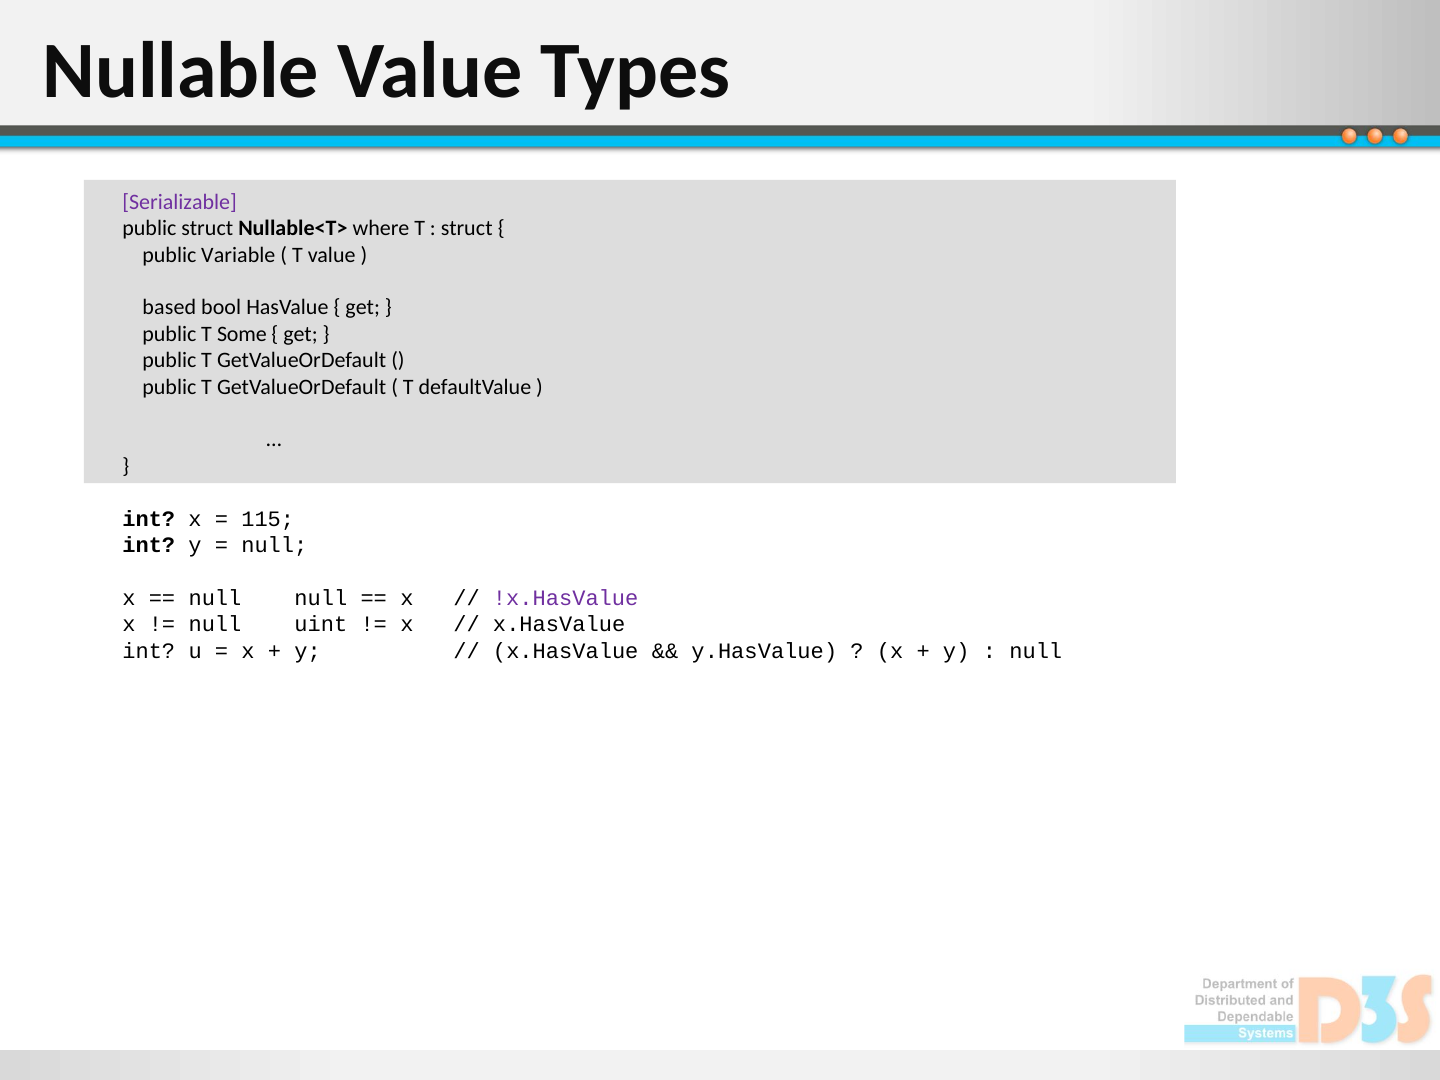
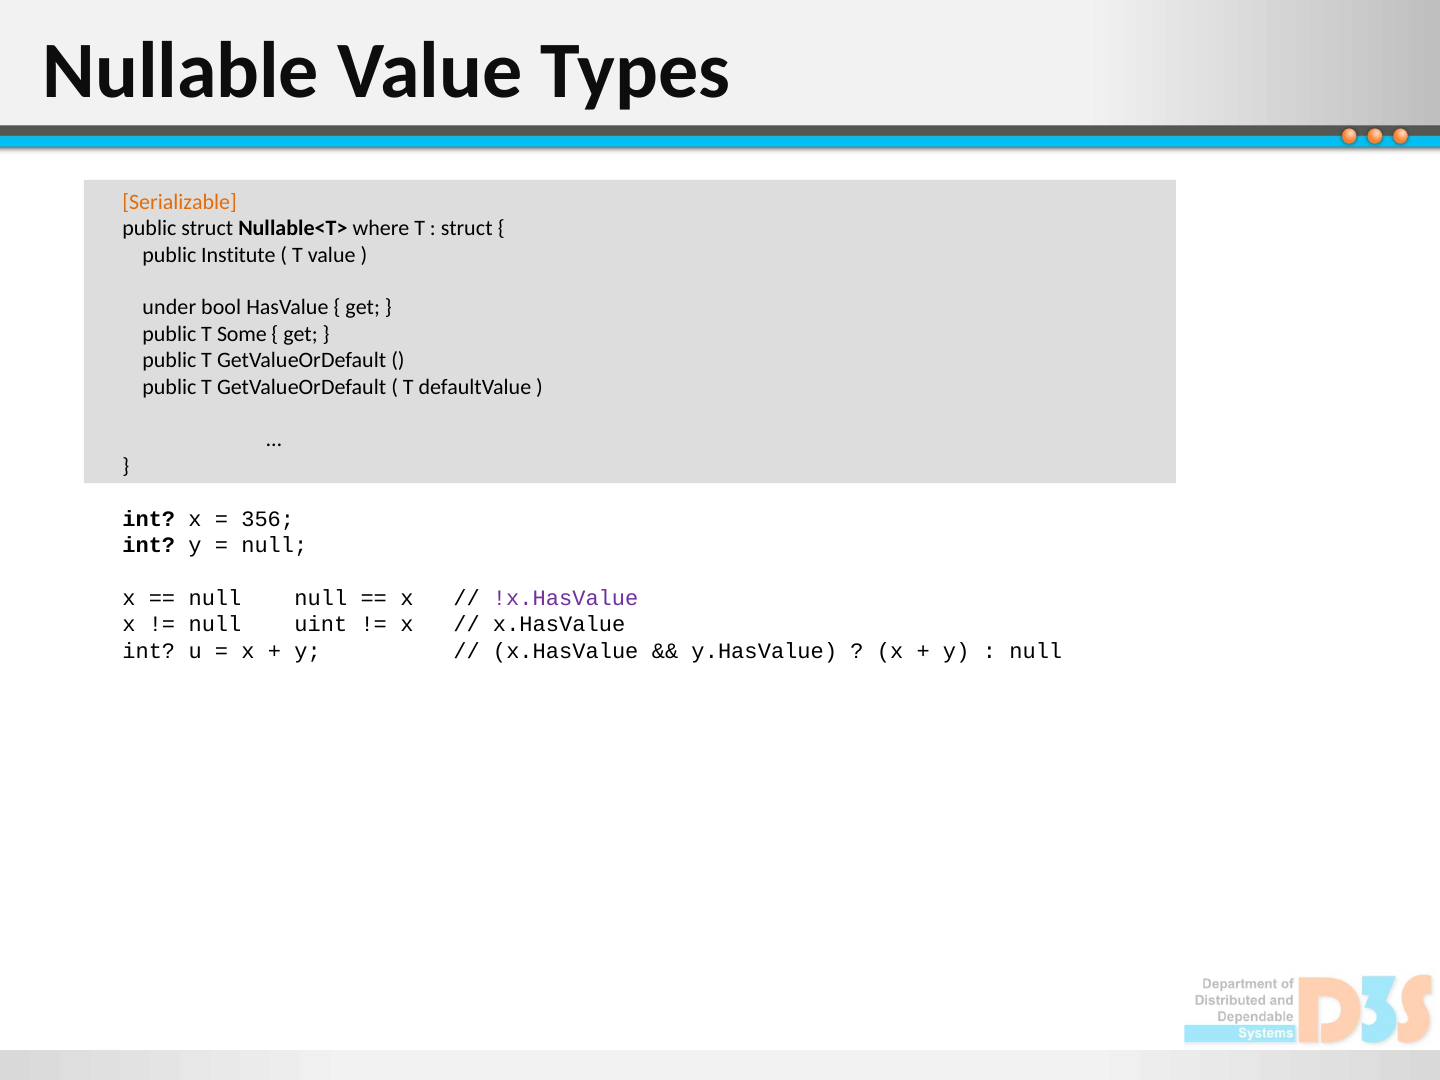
Serializable colour: purple -> orange (180, 202)
Variable: Variable -> Institute (238, 255)
based: based -> under (169, 308)
115: 115 -> 356 (268, 519)
